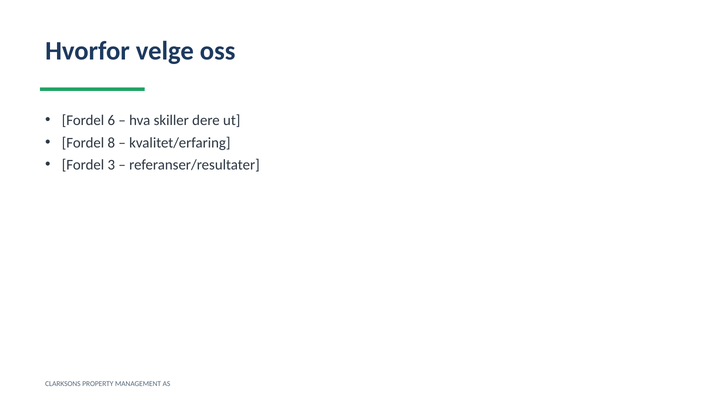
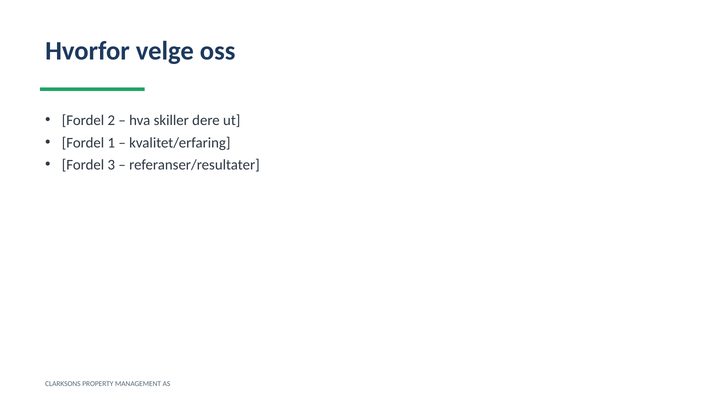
6: 6 -> 2 (111, 120)
8: 8 -> 1 (111, 142)
